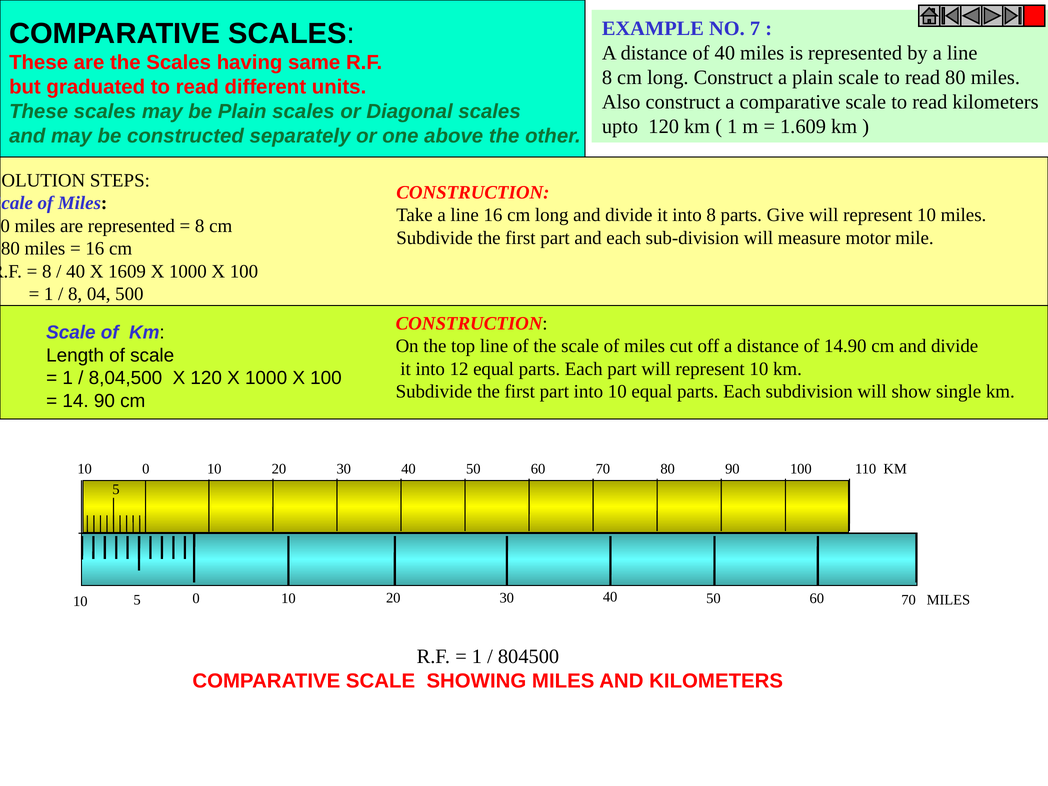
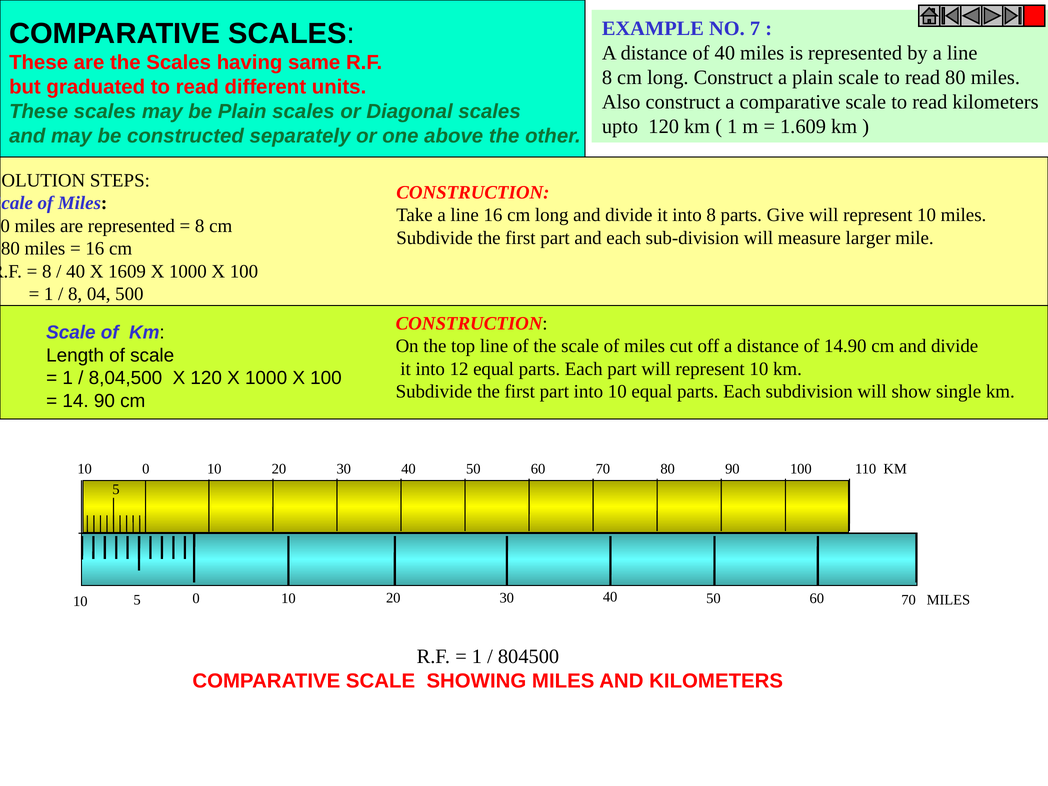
motor: motor -> larger (868, 238)
